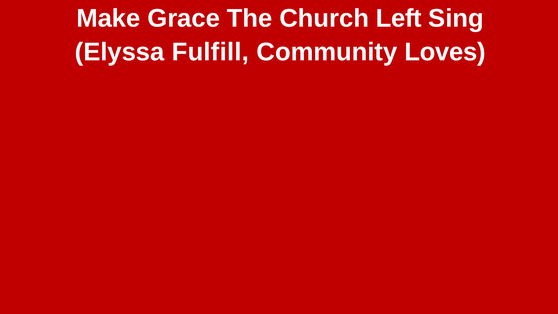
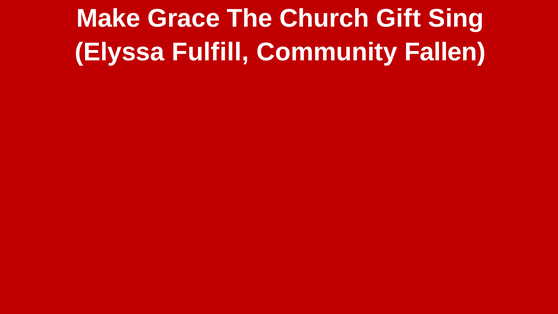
Left: Left -> Gift (398, 19)
Loves: Loves -> Fallen (445, 52)
